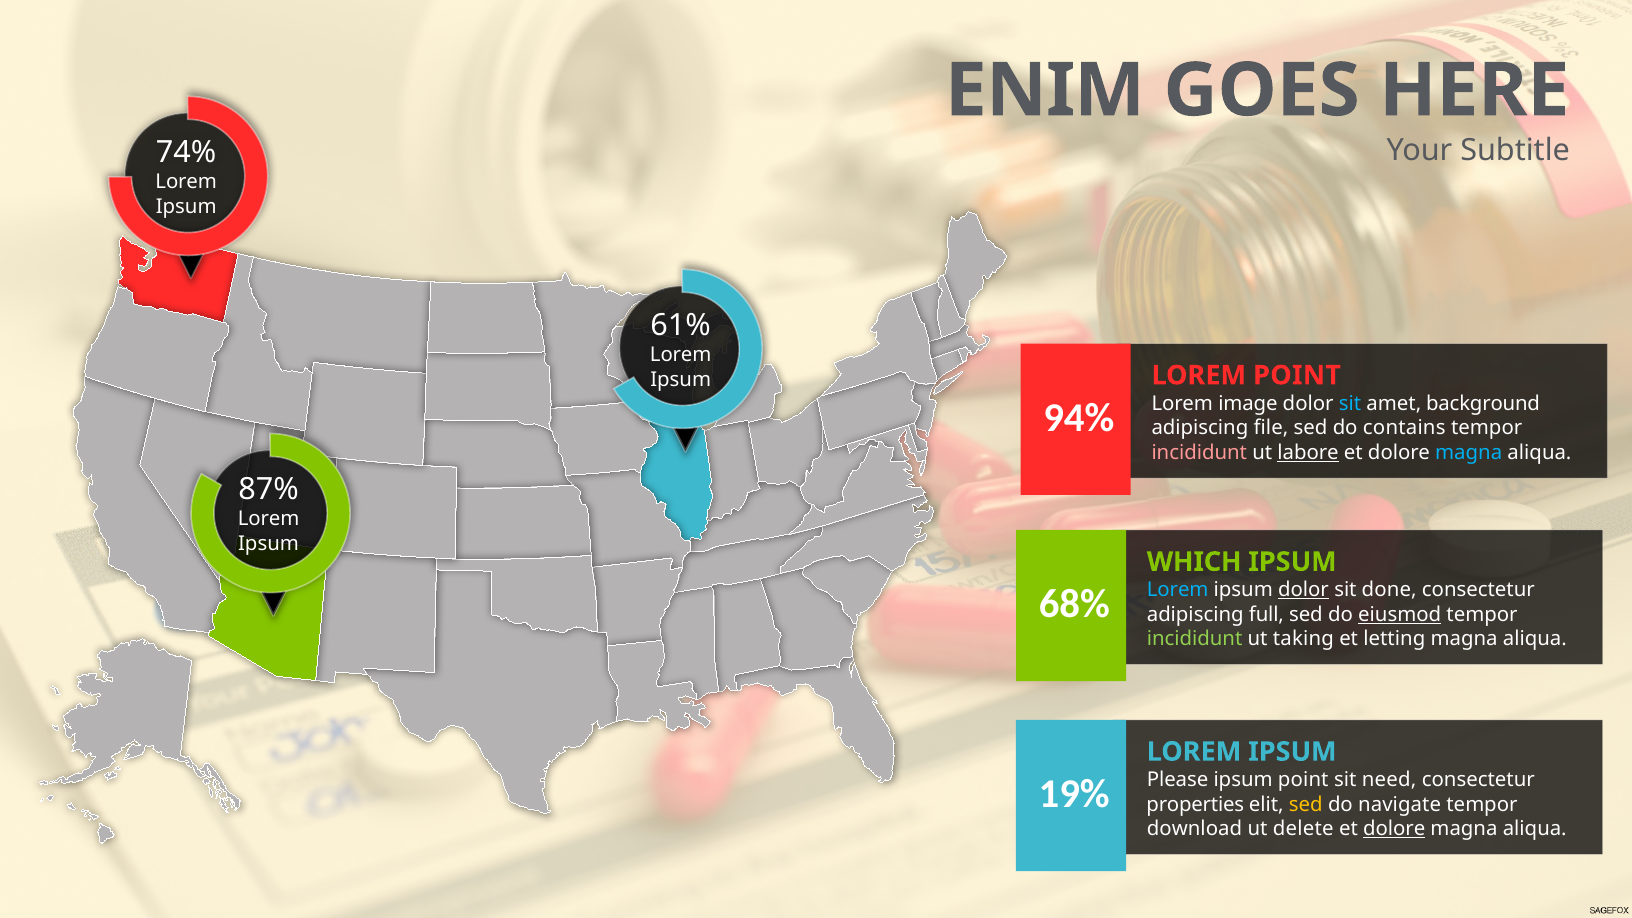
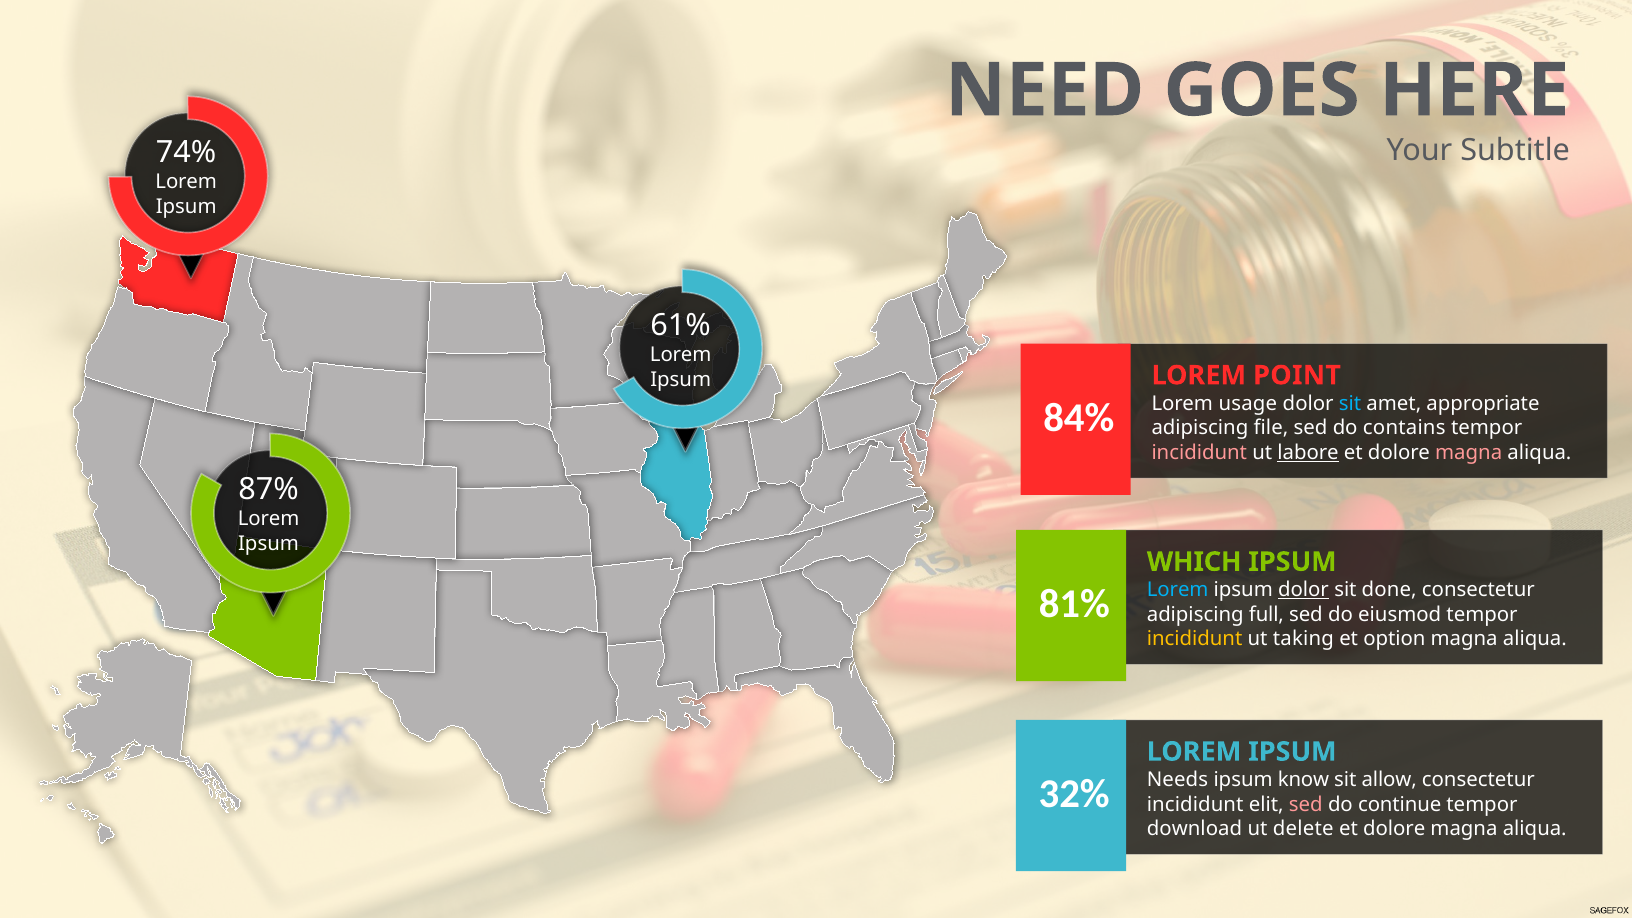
ENIM: ENIM -> NEED (1045, 91)
image: image -> usage (1248, 404)
background: background -> appropriate (1483, 404)
94%: 94% -> 84% (1079, 418)
magna colour: light blue -> pink (1469, 452)
68%: 68% -> 81% (1074, 604)
eiusmod underline: present -> none (1400, 614)
incididunt colour: light green -> yellow (1195, 639)
letting: letting -> option (1394, 639)
Please: Please -> Needs (1177, 780)
ipsum point: point -> know (1303, 780)
need: need -> allow (1389, 780)
19%: 19% -> 32% (1074, 794)
properties: properties -> incididunt (1195, 804)
sed colour: yellow -> pink (1306, 804)
navigate: navigate -> continue (1400, 804)
dolore underline: present -> none (1394, 829)
